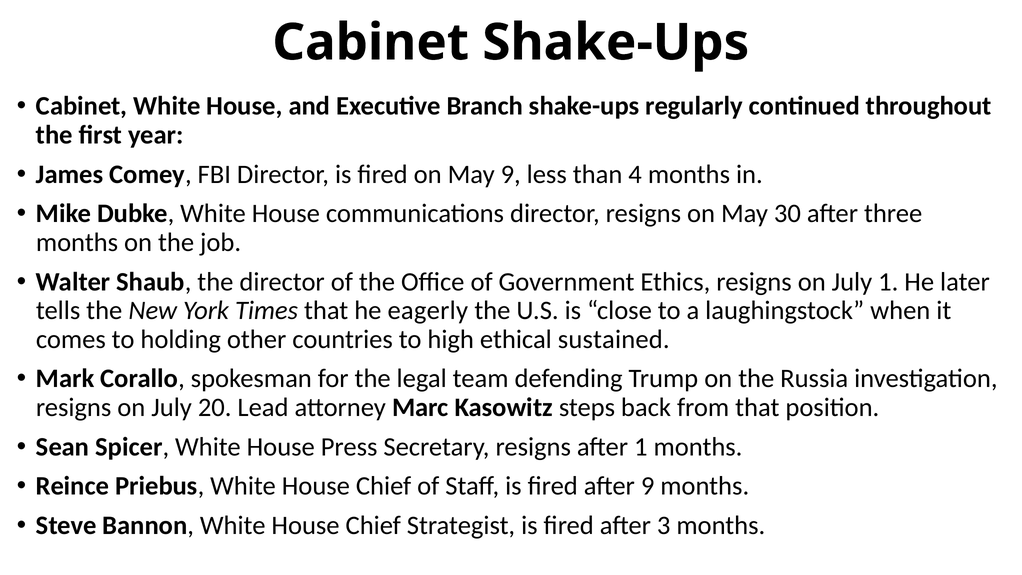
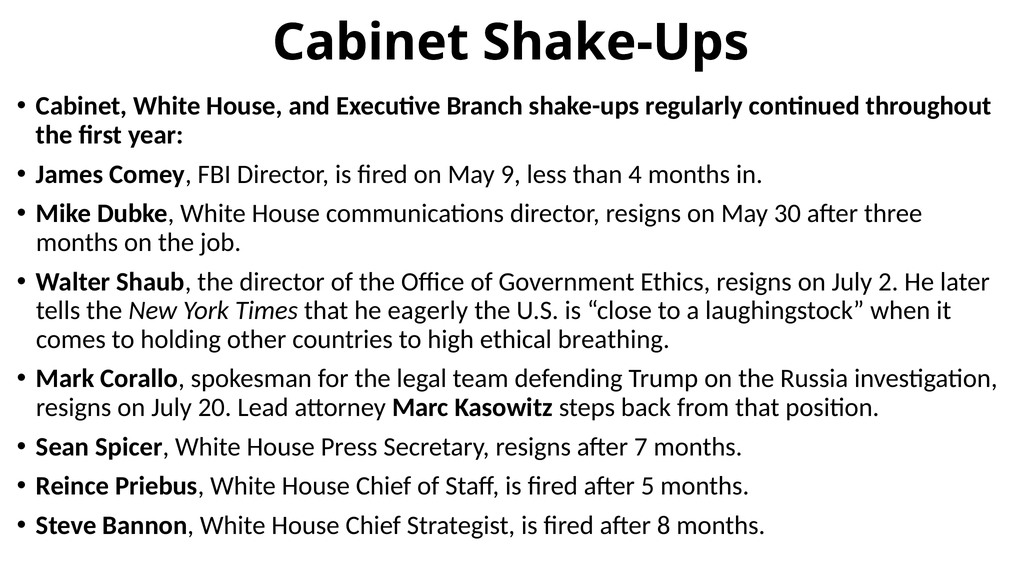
July 1: 1 -> 2 (888, 282)
sustained: sustained -> breathing (614, 339)
after 1: 1 -> 7 (641, 447)
after 9: 9 -> 5 (648, 486)
3: 3 -> 8 (664, 525)
